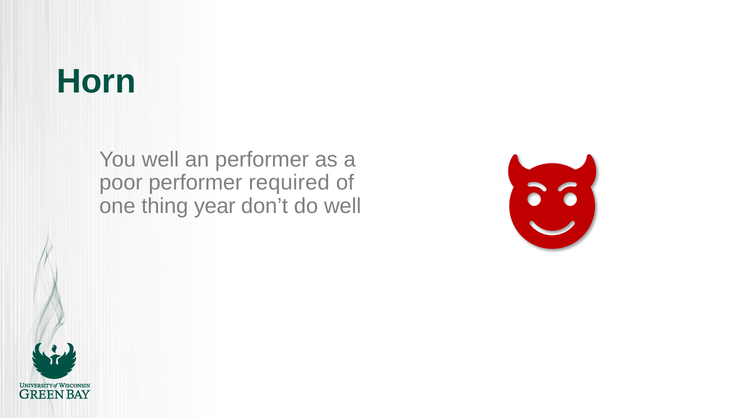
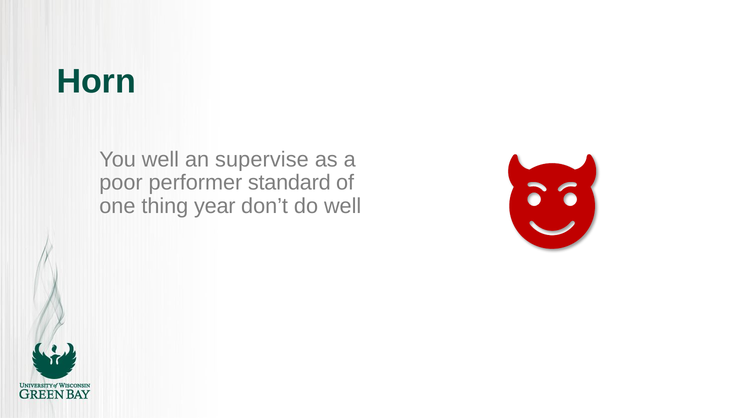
an performer: performer -> supervise (262, 159)
required: required -> standard (289, 183)
